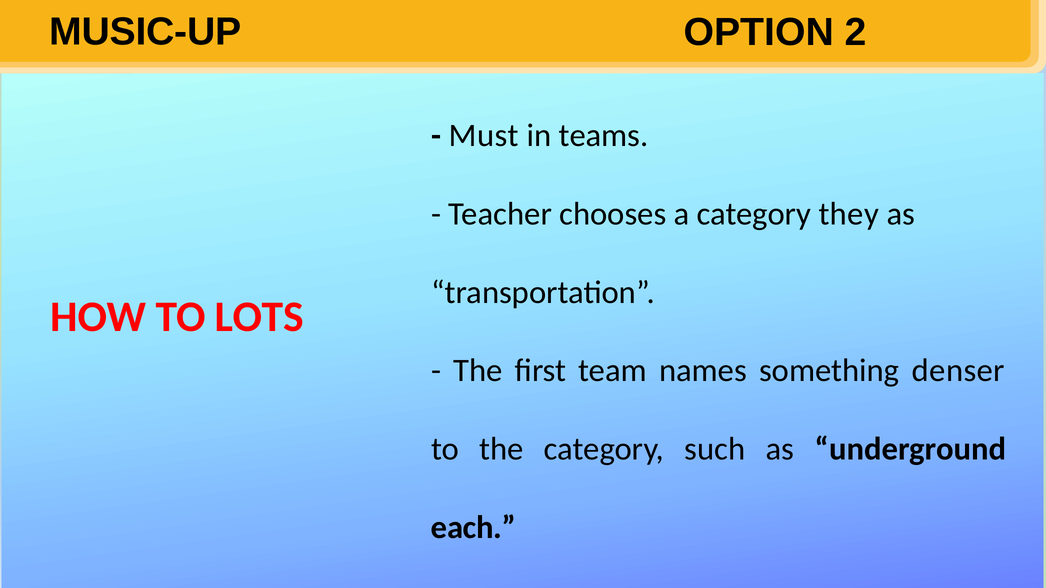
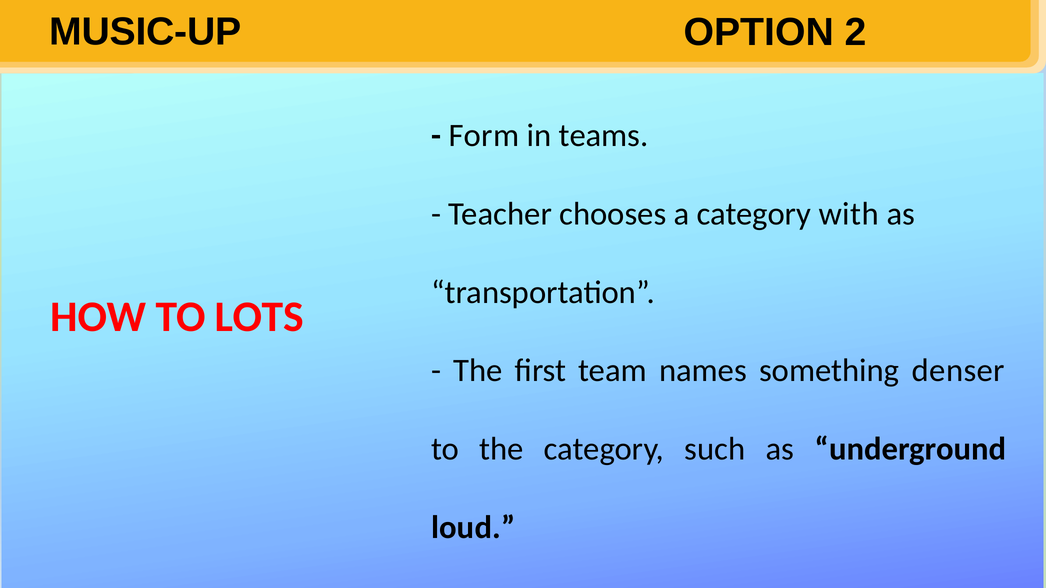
Must: Must -> Form (484, 136)
they: they -> with (849, 214)
each: each -> loud (473, 528)
